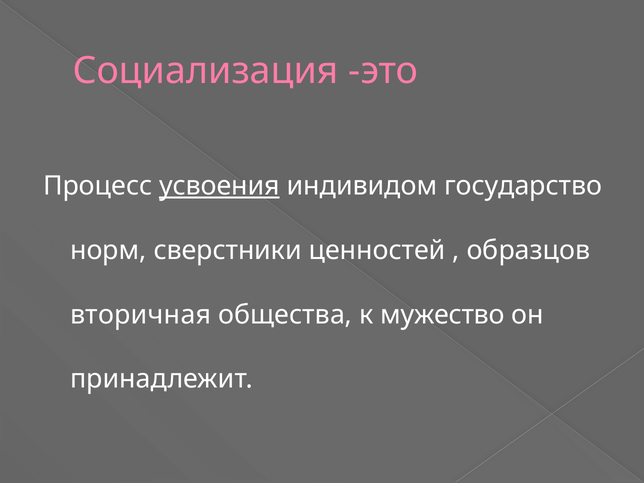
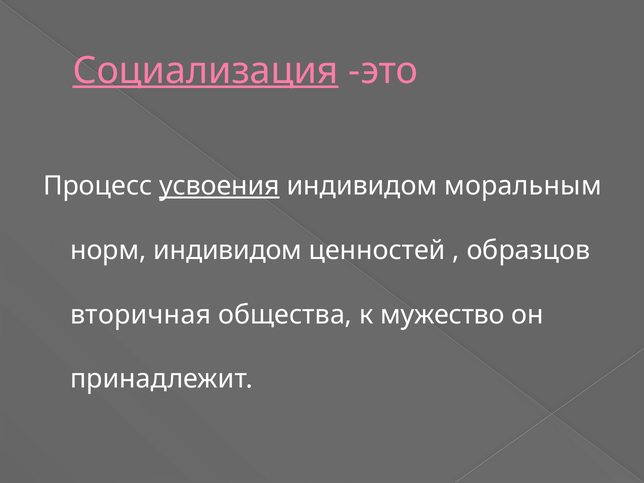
Социализация underline: none -> present (206, 71)
государство: государство -> моральным (523, 186)
норм сверстники: сверстники -> индивидом (228, 250)
